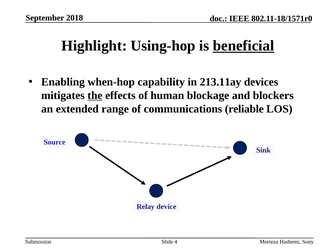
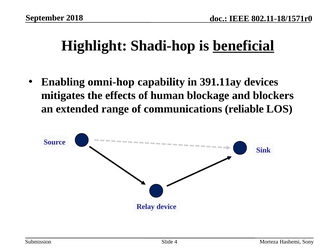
Using-hop: Using-hop -> Shadi-hop (163, 46)
when-hop: when-hop -> omni-hop (111, 82)
213.11ay: 213.11ay -> 391.11ay (221, 82)
the underline: present -> none (95, 95)
